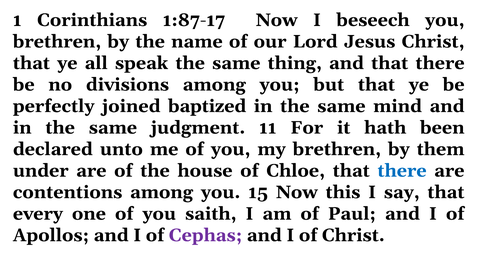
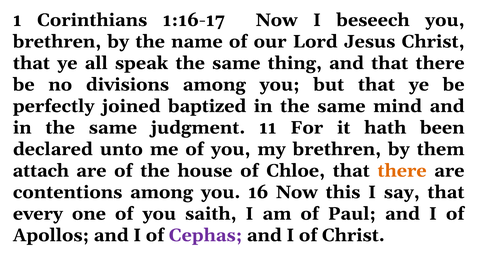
1:87-17: 1:87-17 -> 1:16-17 (194, 20)
under: under -> attach (41, 171)
there colour: blue -> orange (402, 171)
15: 15 -> 16 (258, 192)
